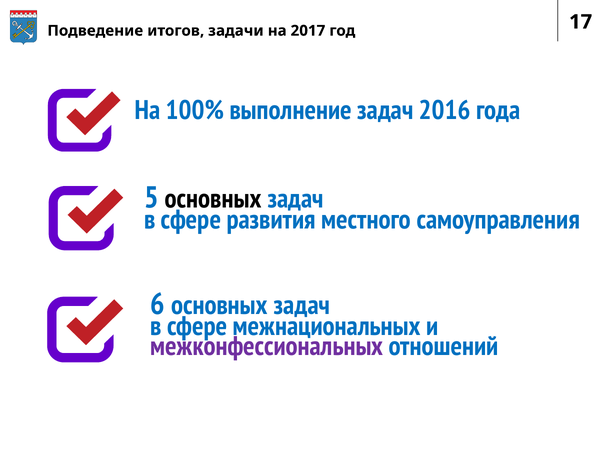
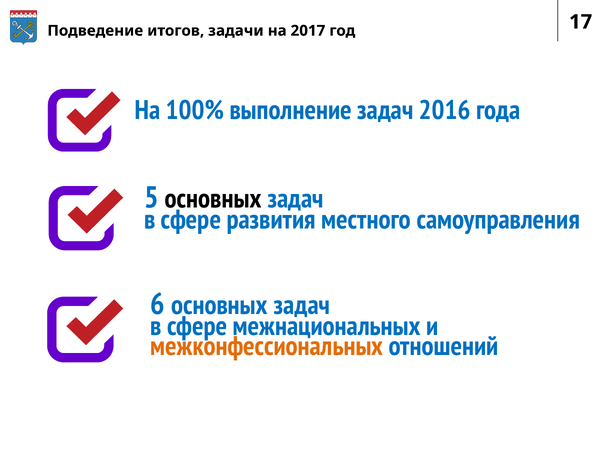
межконфессиональных colour: purple -> orange (267, 346)
